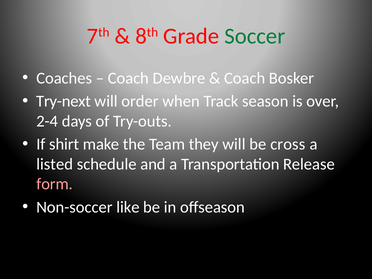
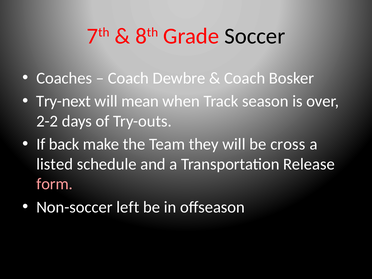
Soccer colour: green -> black (255, 36)
order: order -> mean (140, 101)
2-4: 2-4 -> 2-2 (47, 121)
shirt: shirt -> back (64, 144)
like: like -> left (128, 207)
